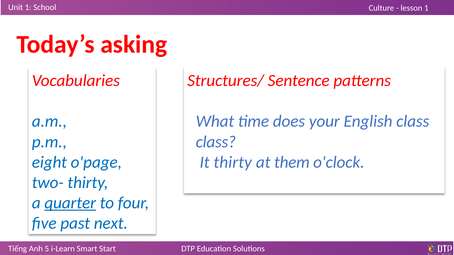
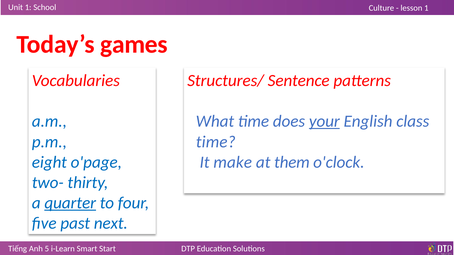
asking: asking -> games (134, 45)
your underline: none -> present (324, 122)
class: class -> time (216, 142)
It thirty: thirty -> make (233, 162)
